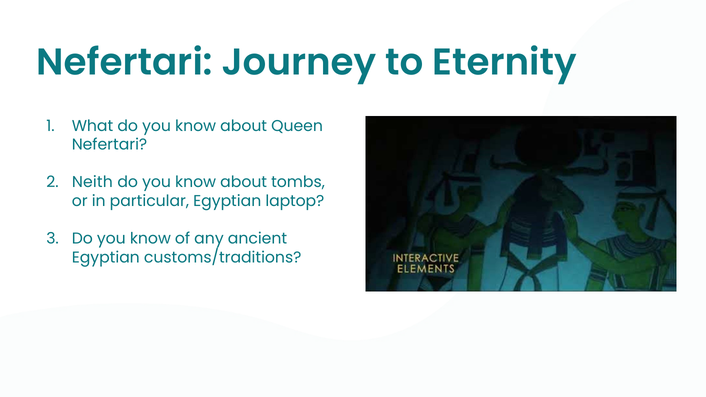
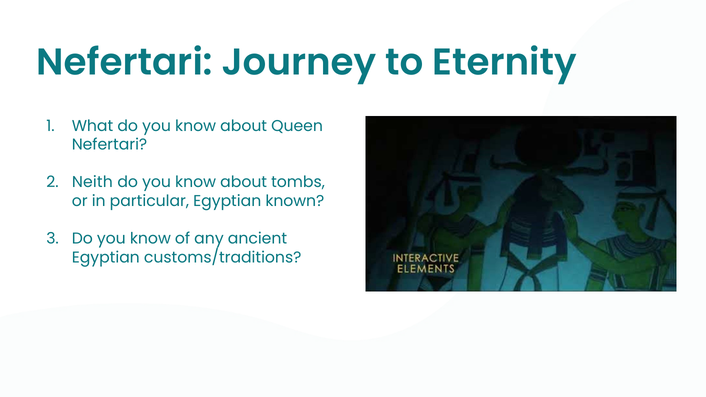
laptop: laptop -> known (295, 201)
